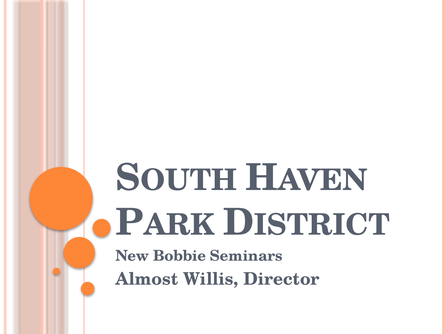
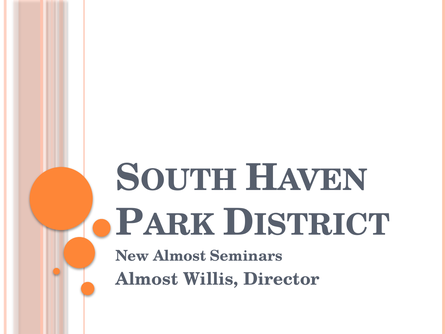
New Bobbie: Bobbie -> Almost (180, 256)
